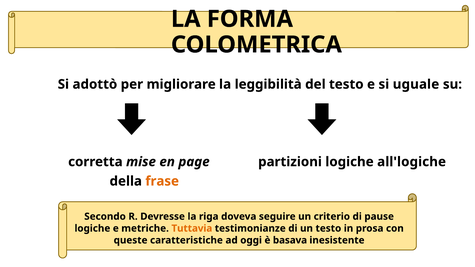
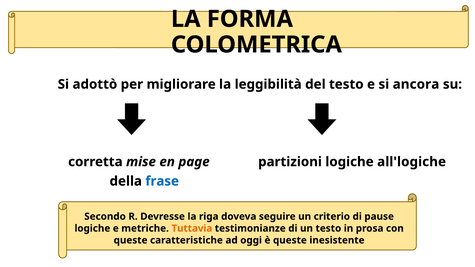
uguale: uguale -> ancora (416, 84)
frase colour: orange -> blue (162, 181)
è basava: basava -> queste (290, 240)
